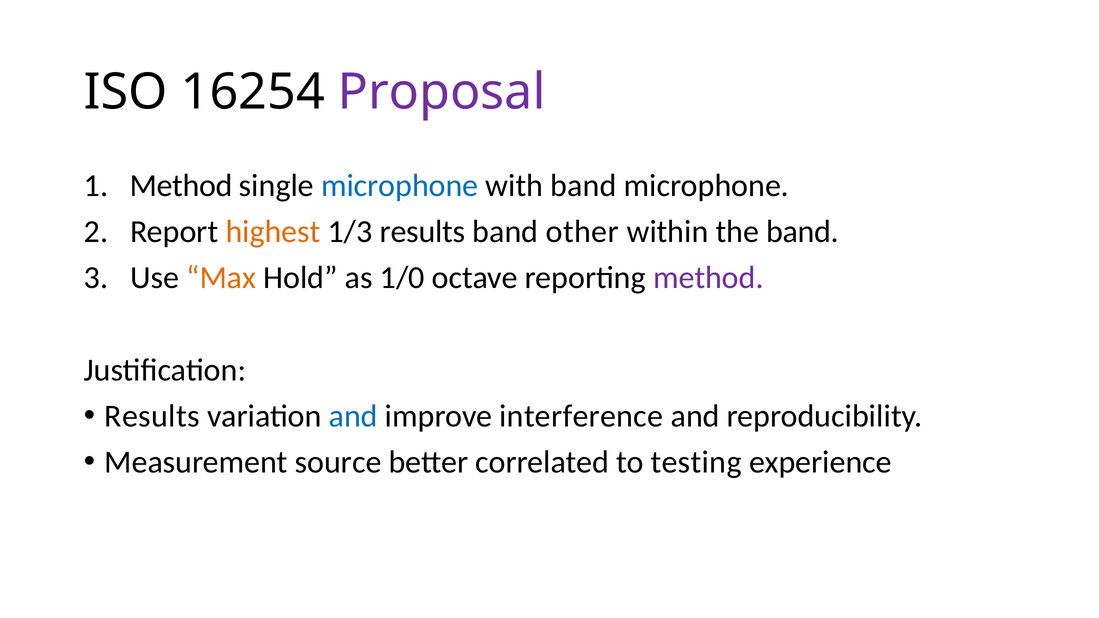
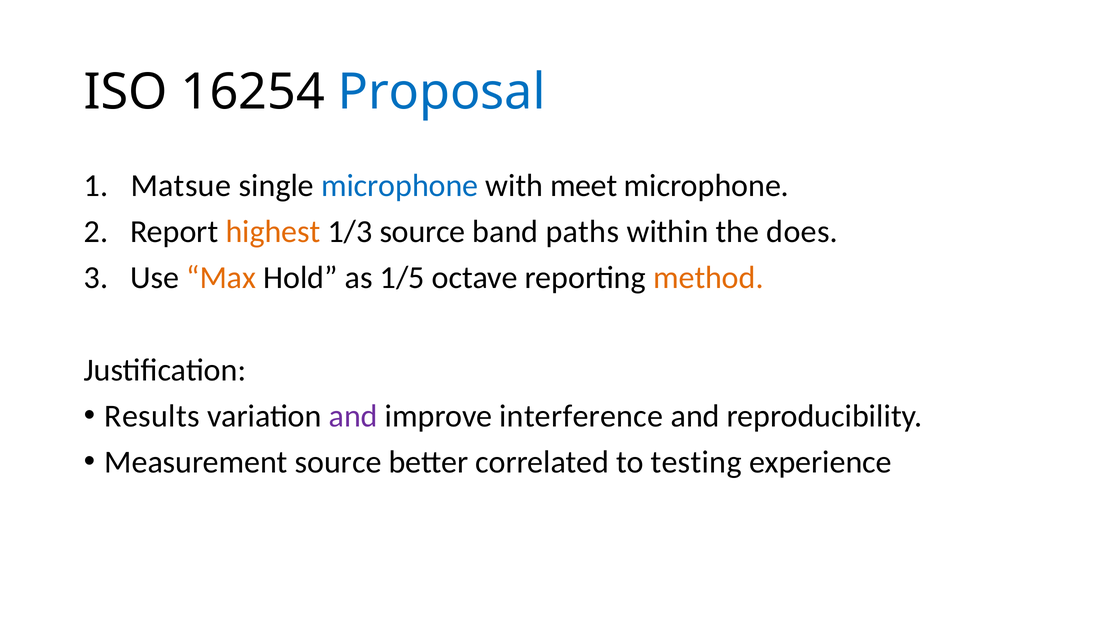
Proposal colour: purple -> blue (442, 92)
Method: Method -> Matsue (181, 186)
with band: band -> meet (584, 186)
1/3 results: results -> source (423, 232)
other: other -> paths (582, 232)
the band: band -> does (802, 232)
1/0: 1/0 -> 1/5 (402, 278)
method colour: purple -> orange (708, 278)
and colour: blue -> purple (353, 416)
